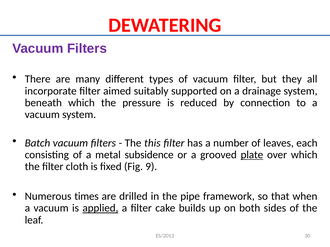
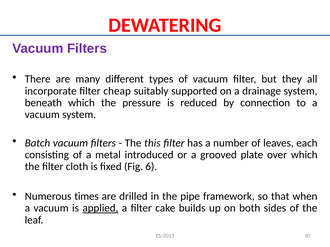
aimed: aimed -> cheap (117, 91)
subsidence: subsidence -> introduced (149, 155)
plate underline: present -> none (252, 155)
9: 9 -> 6 (151, 167)
